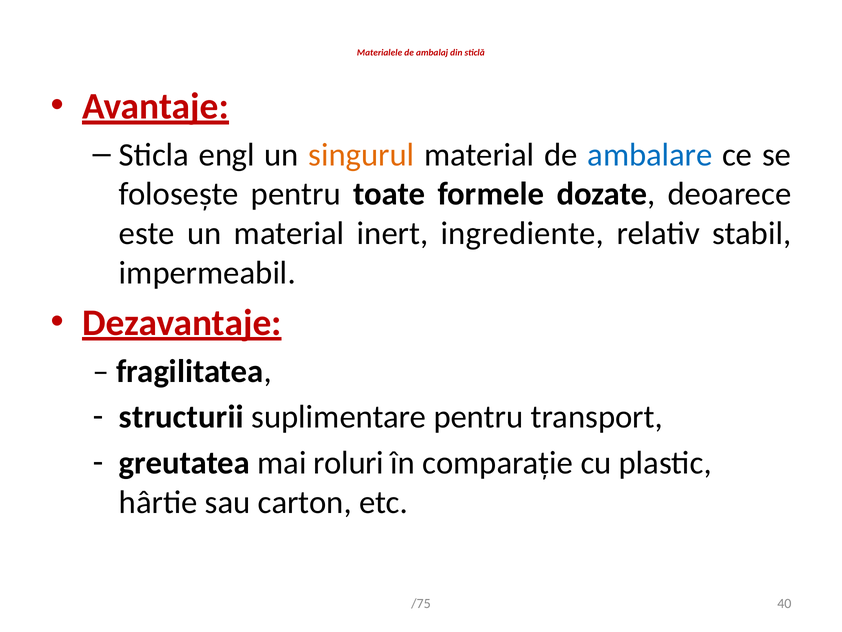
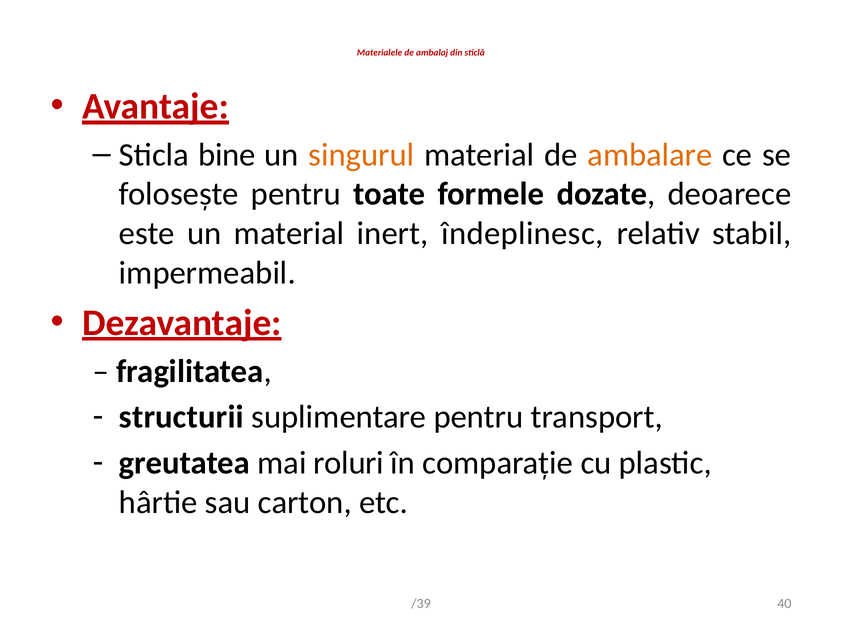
engl: engl -> bine (227, 155)
ambalare colour: blue -> orange (650, 155)
ingrediente: ingrediente -> îndeplinesc (522, 233)
/75: /75 -> /39 (421, 603)
